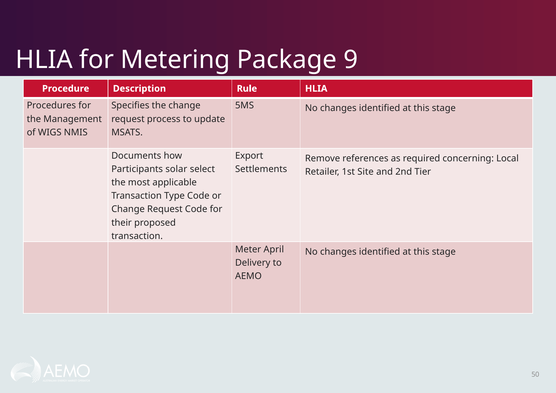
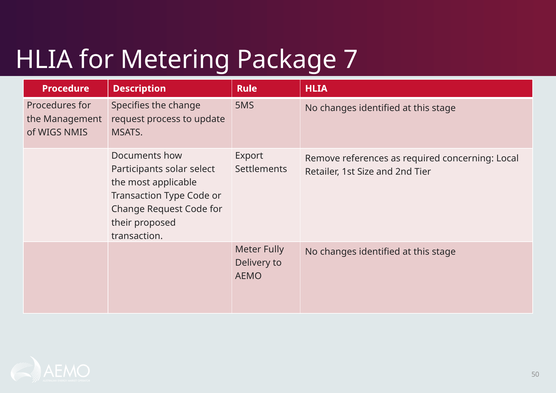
9: 9 -> 7 (351, 60)
Site: Site -> Size (366, 172)
April: April -> Fully (274, 249)
